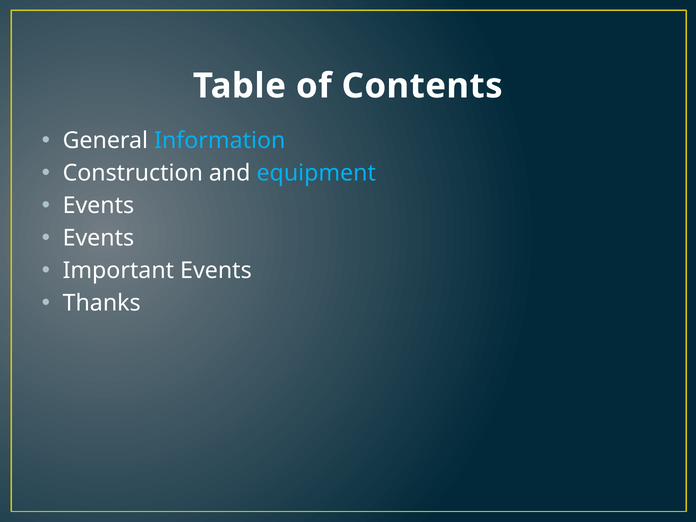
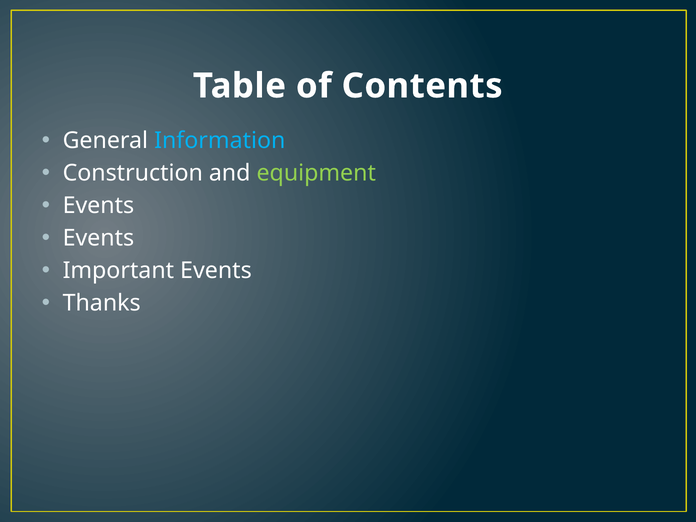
equipment colour: light blue -> light green (316, 173)
